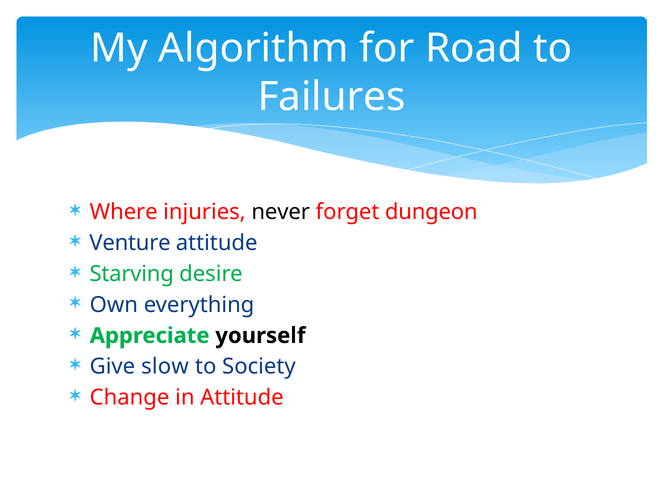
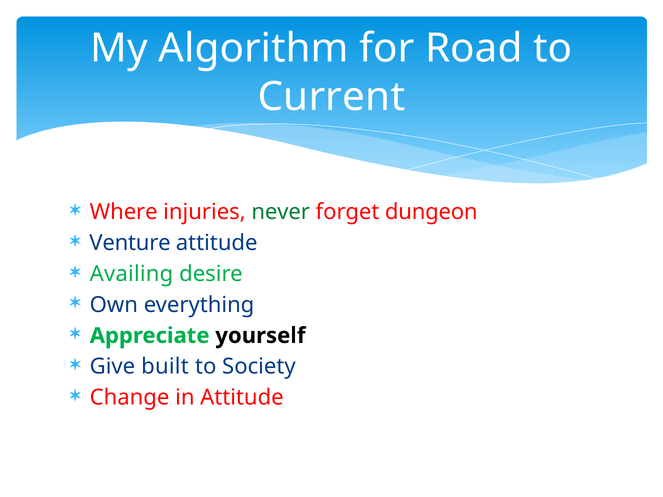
Failures: Failures -> Current (331, 97)
never colour: black -> green (281, 212)
Starving: Starving -> Availing (132, 274)
slow: slow -> built (165, 367)
